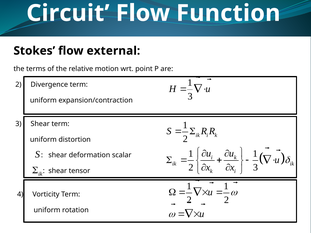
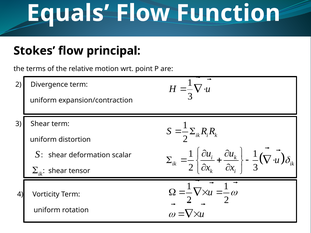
Circuit: Circuit -> Equals (68, 13)
external: external -> principal (113, 51)
